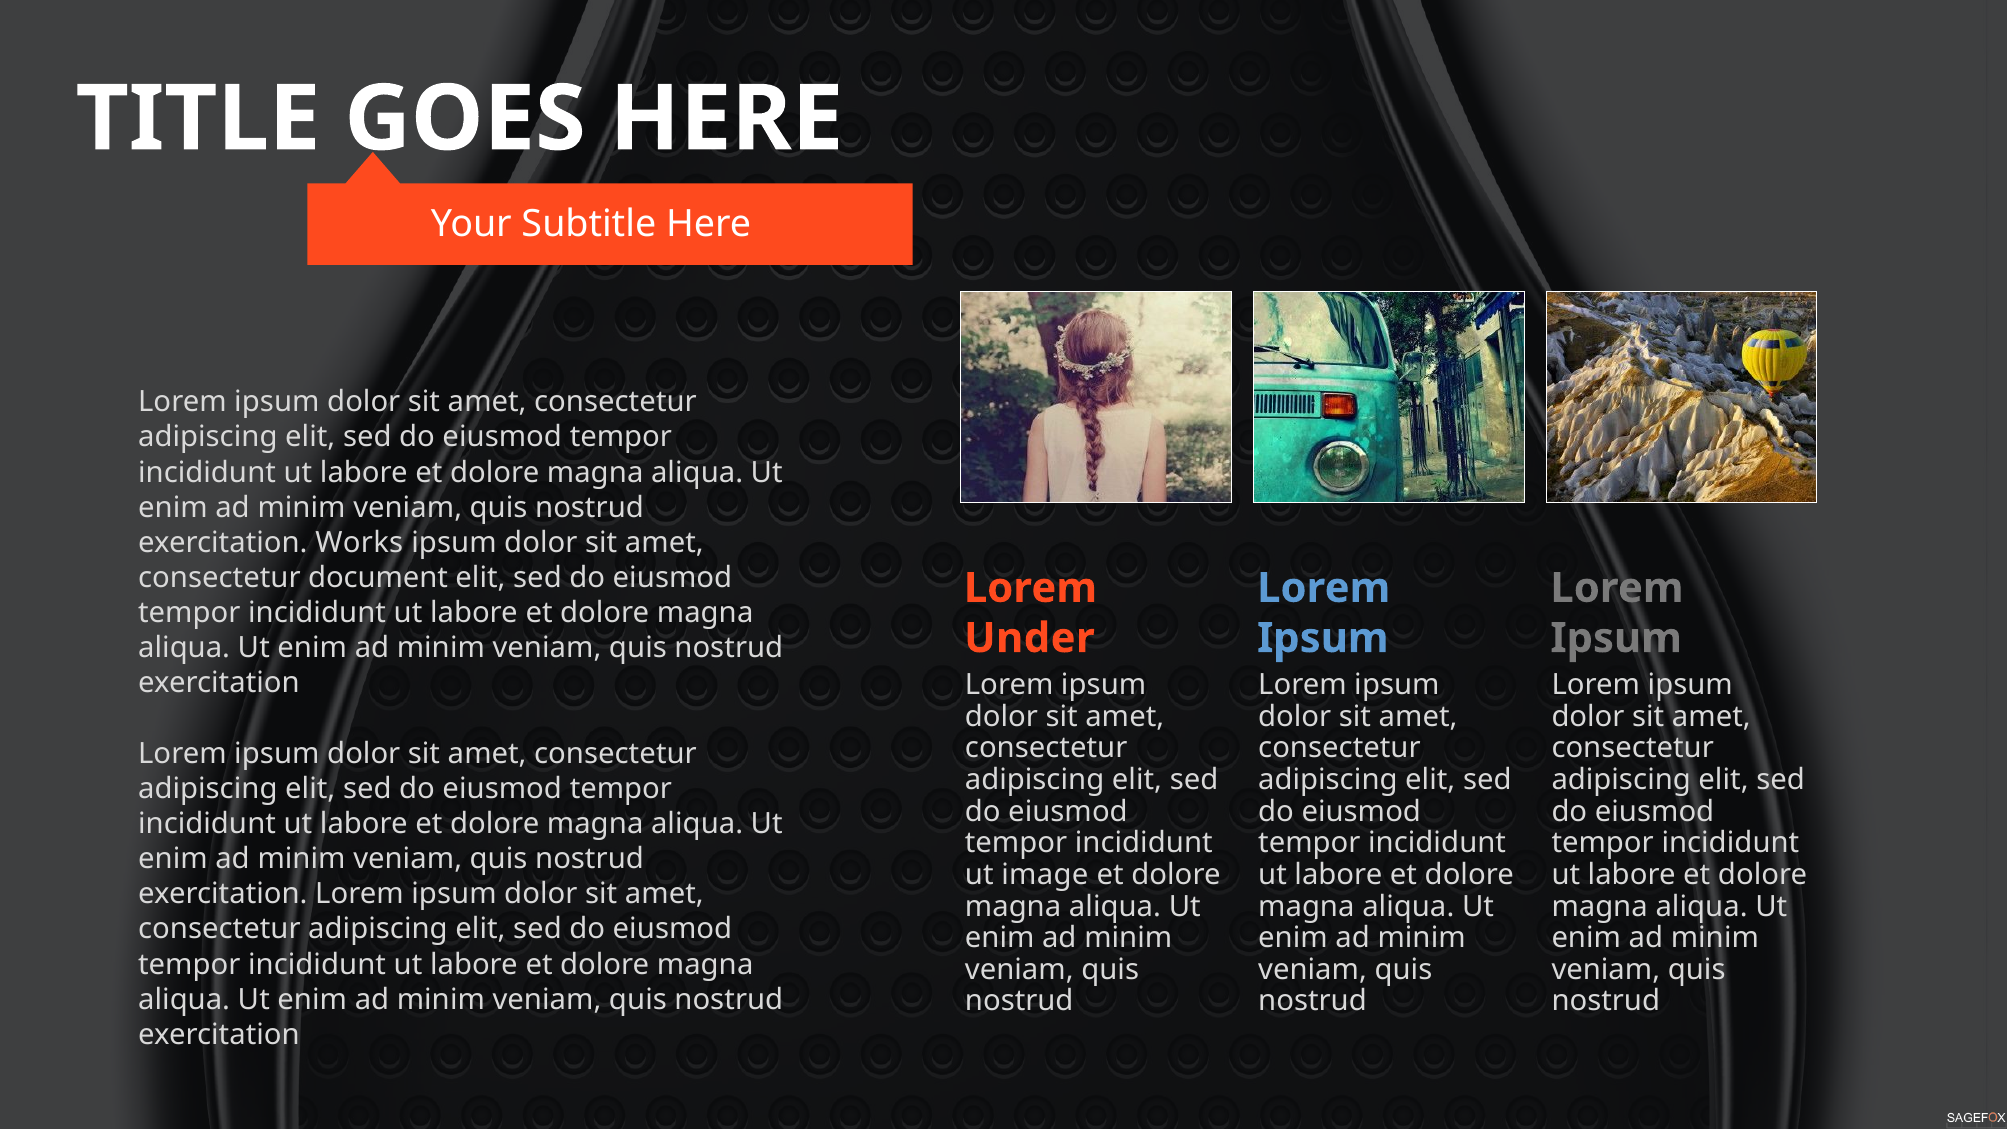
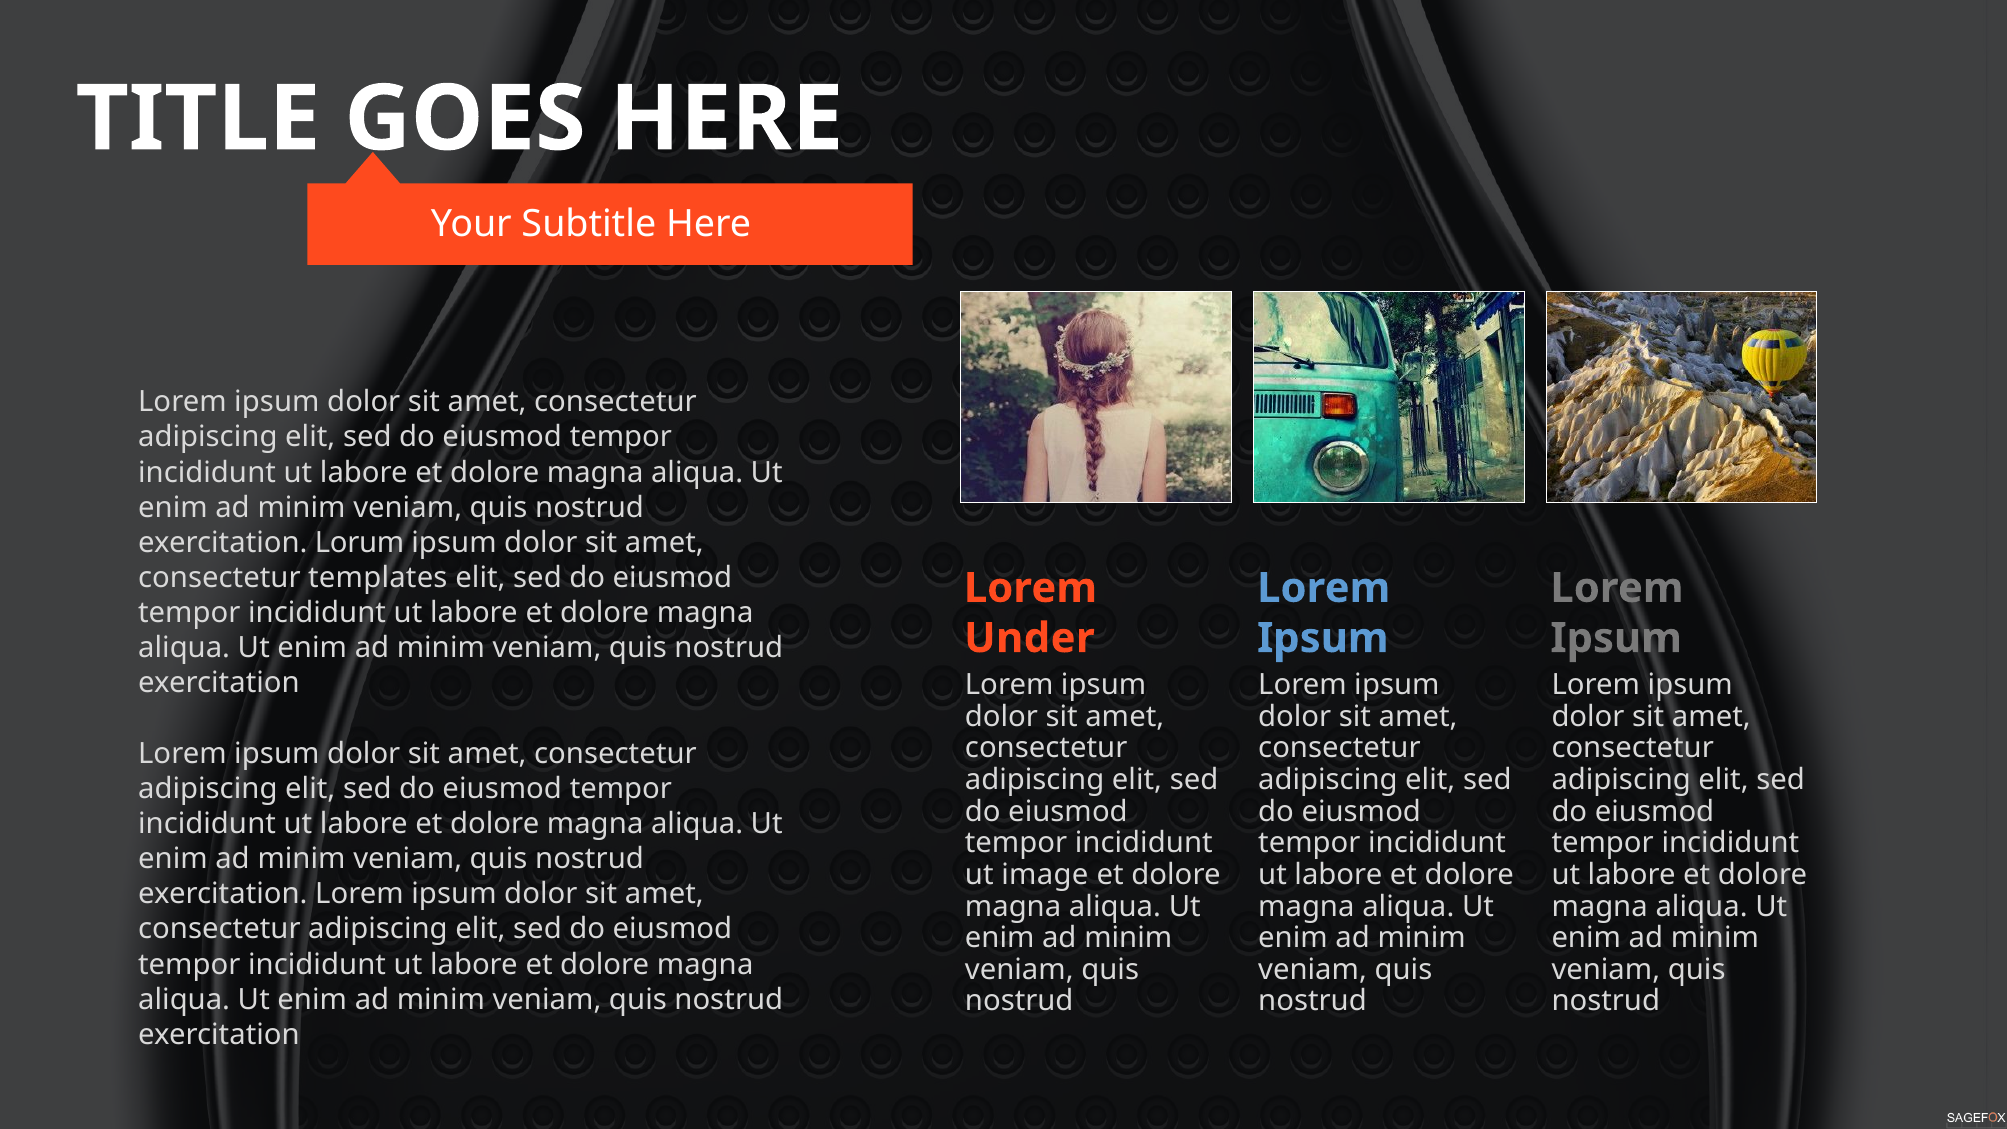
Works: Works -> Lorum (360, 543)
document: document -> templates (378, 578)
